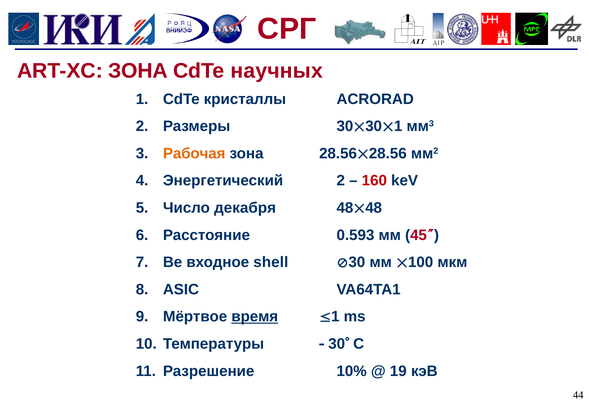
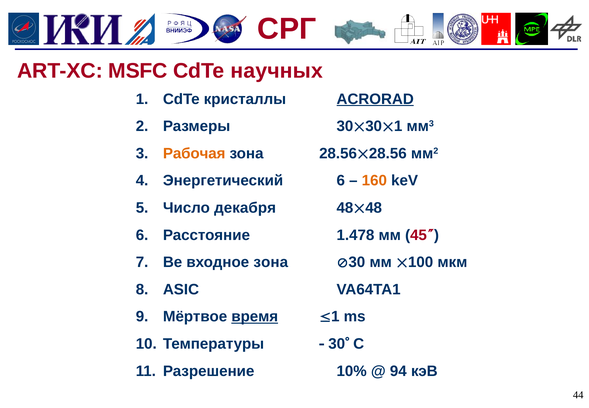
ART-XC ЗОНА: ЗОНА -> MSFC (138, 71)
ACRORAD underline: none -> present (375, 99)
Энергетический 2: 2 -> 6 (341, 181)
160 colour: red -> orange (374, 181)
0.593: 0.593 -> 1.478 (355, 235)
входное shell: shell -> зона (271, 262)
19: 19 -> 94 (398, 371)
